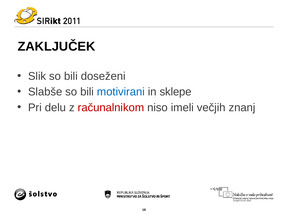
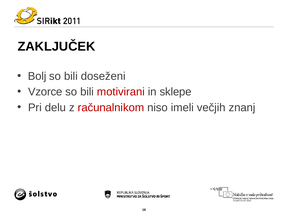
Slik: Slik -> Bolj (37, 76)
Slabše: Slabše -> Vzorce (45, 92)
motivirani colour: blue -> red (121, 92)
